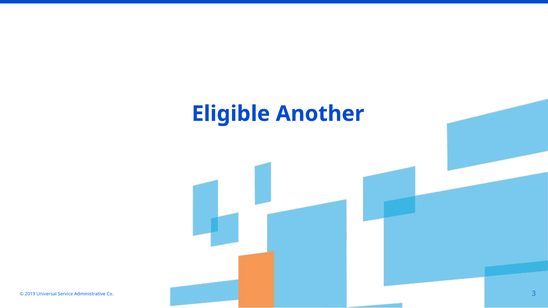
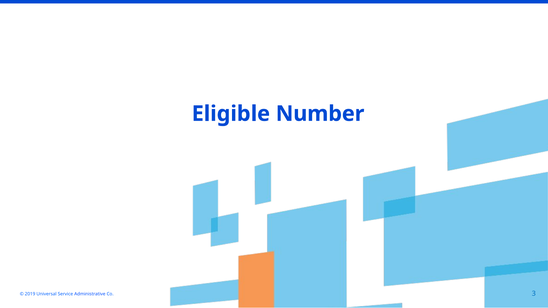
Another: Another -> Number (320, 114)
